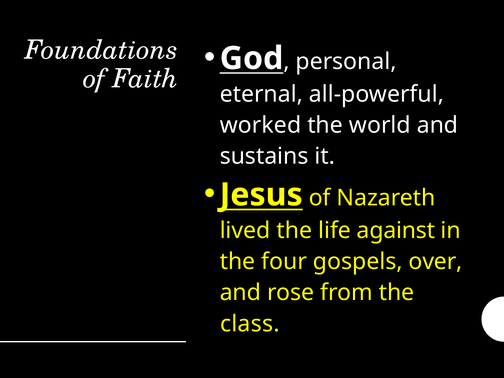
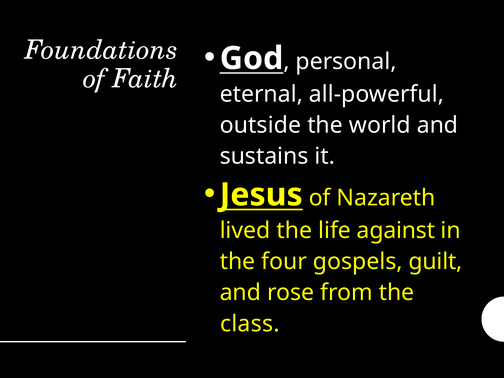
worked: worked -> outside (260, 125)
over: over -> guilt (435, 262)
